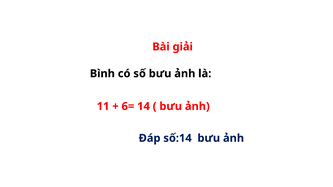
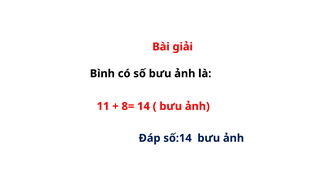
6=: 6= -> 8= (128, 106)
